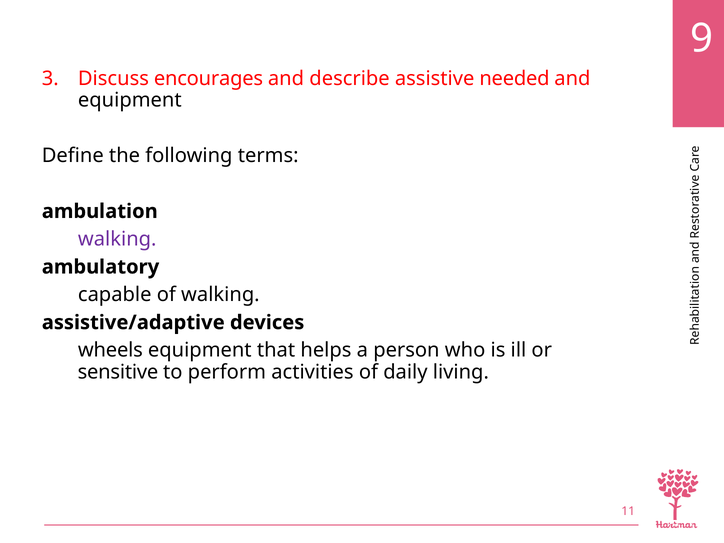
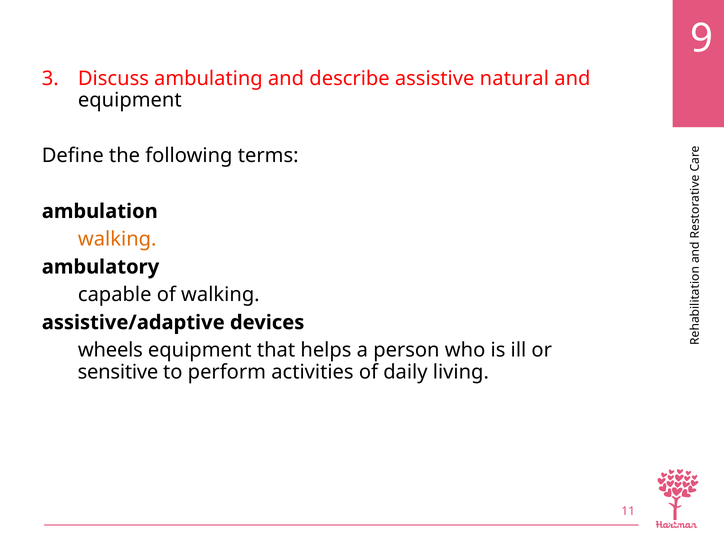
encourages: encourages -> ambulating (208, 78)
needed: needed -> natural (514, 78)
walking colour: purple -> orange (117, 239)
